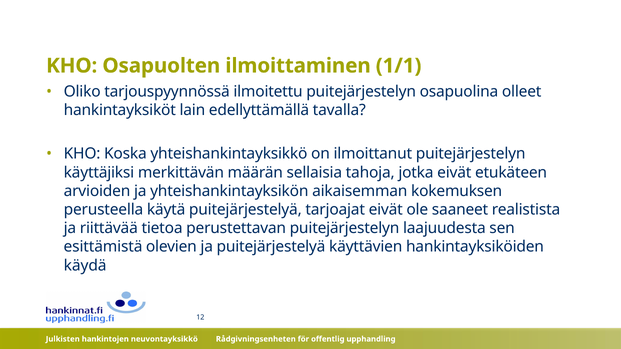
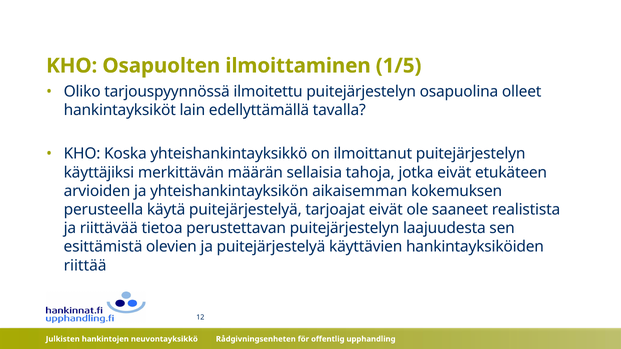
1/1: 1/1 -> 1/5 (399, 66)
käydä: käydä -> riittää (85, 266)
